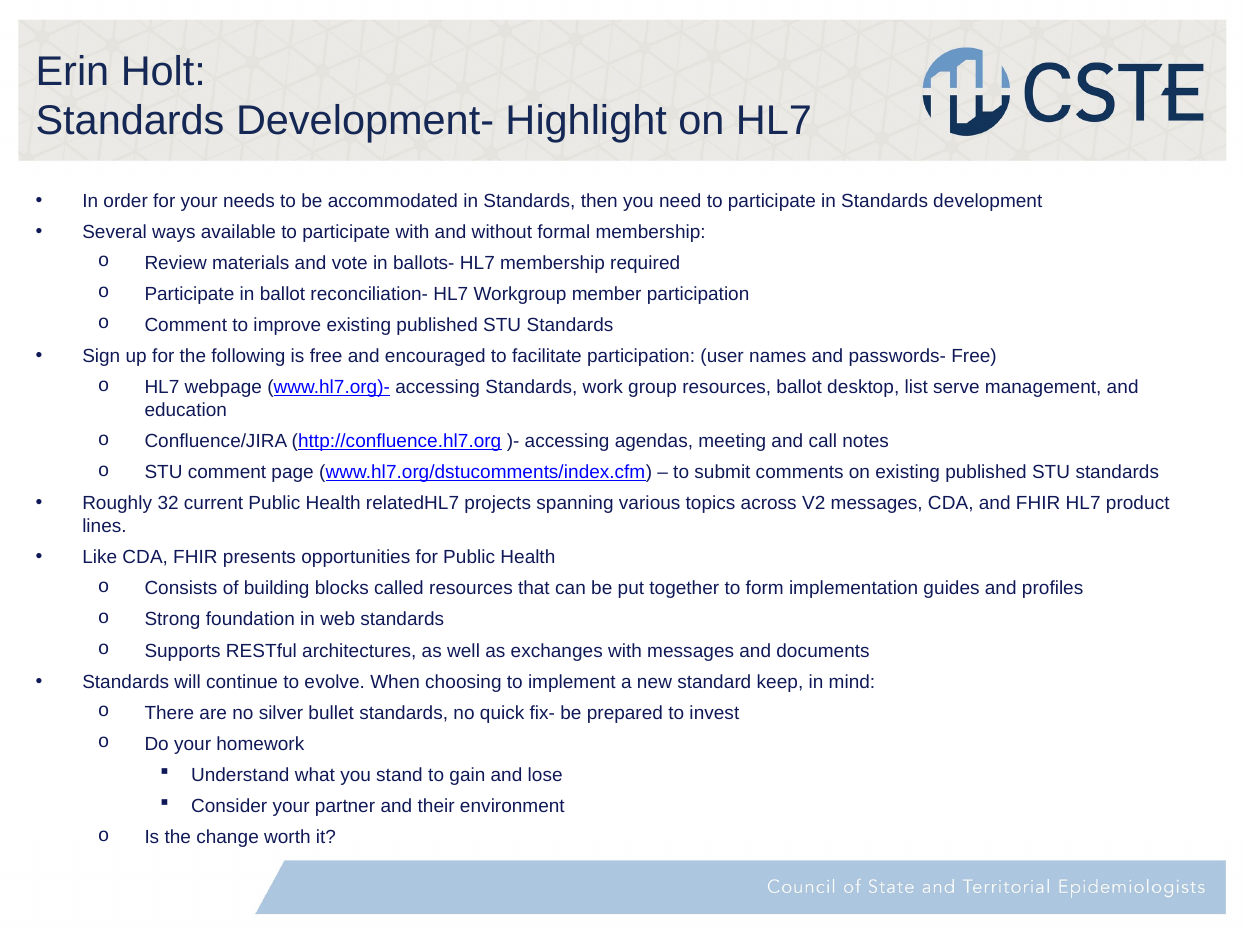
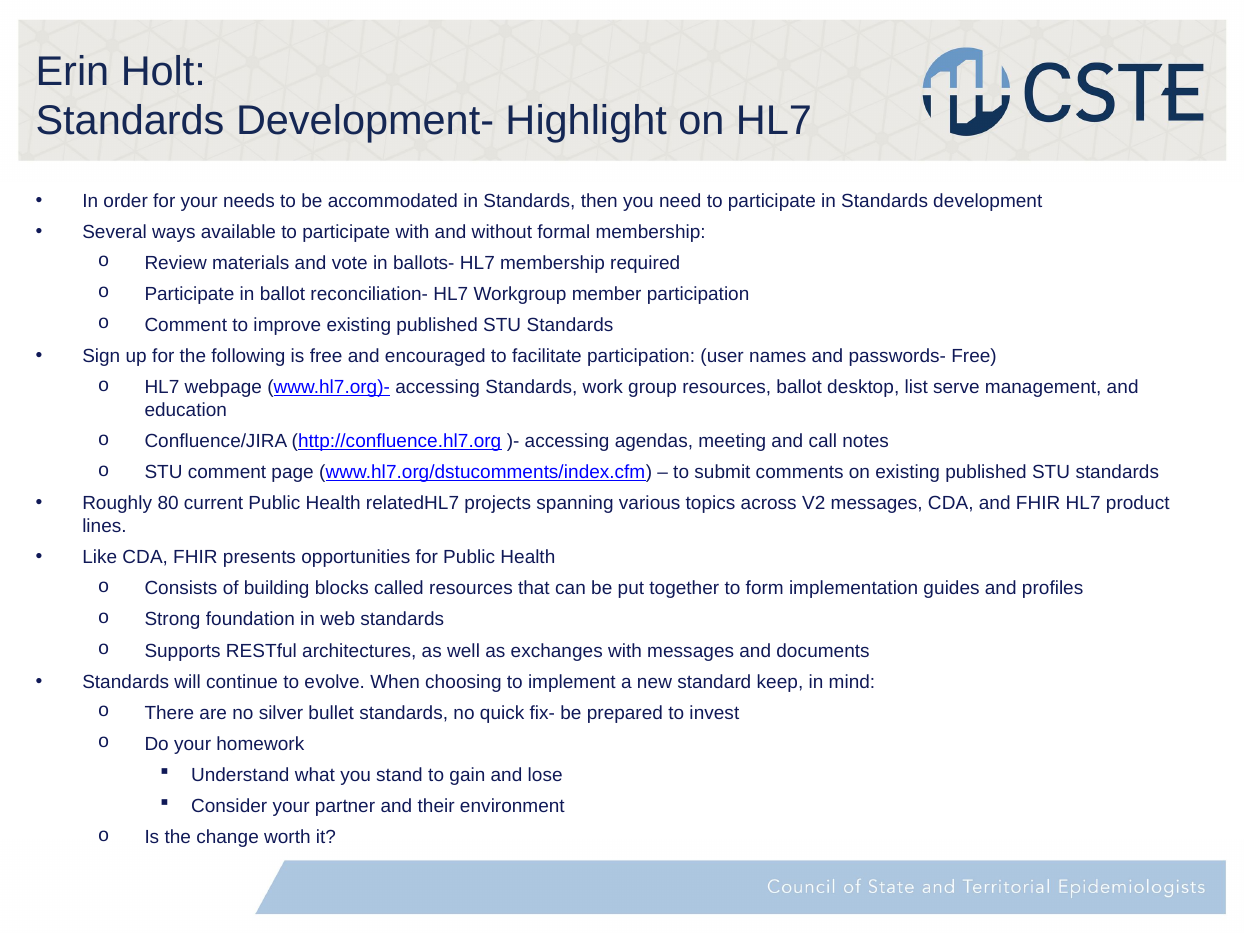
32: 32 -> 80 (168, 504)
